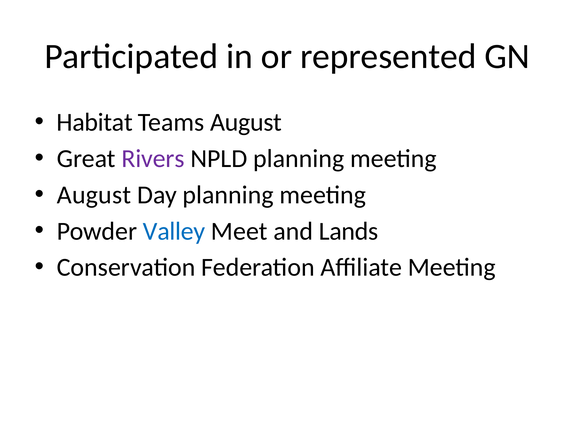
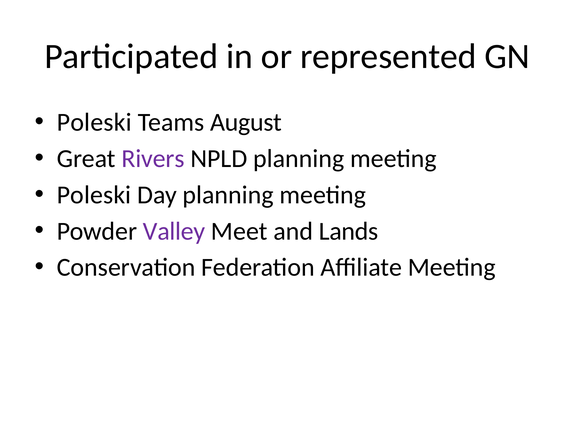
Habitat: Habitat -> Poleski (94, 122)
August: August -> Poleski (94, 195)
Valley colour: blue -> purple (174, 231)
